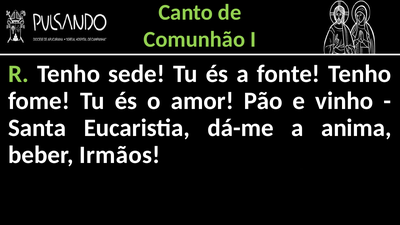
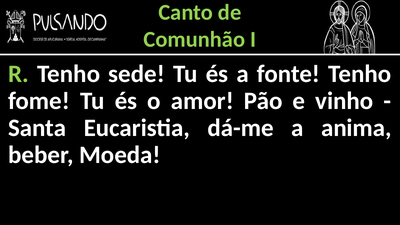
Irmãos: Irmãos -> Moeda (120, 155)
